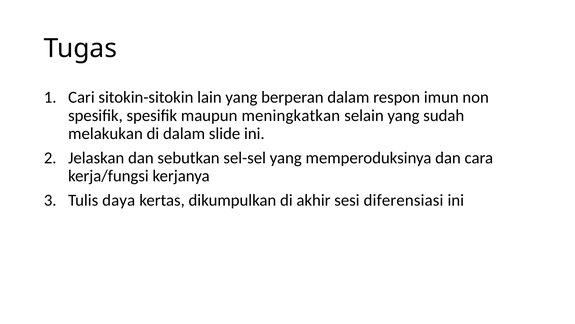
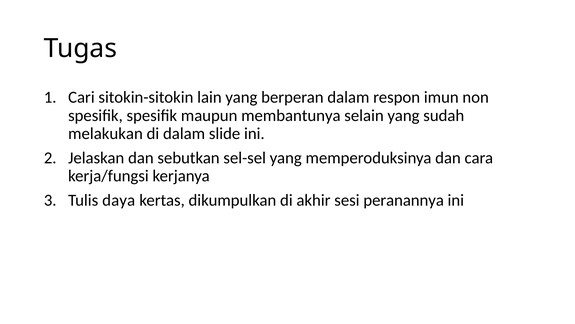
meningkatkan: meningkatkan -> membantunya (291, 115)
diferensiasi: diferensiasi -> peranannya (404, 200)
